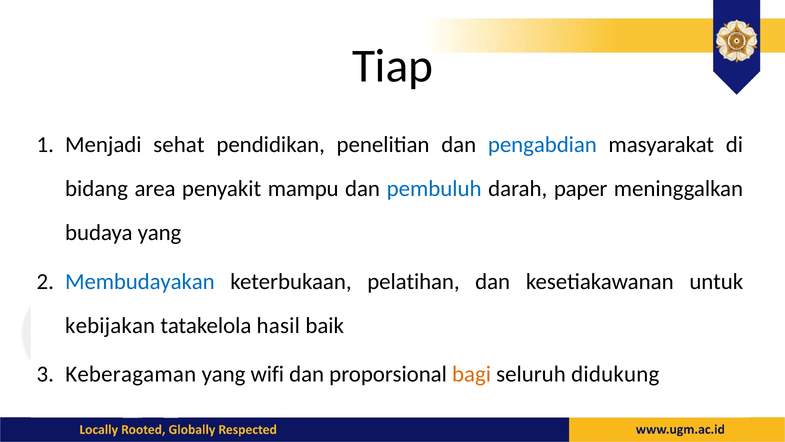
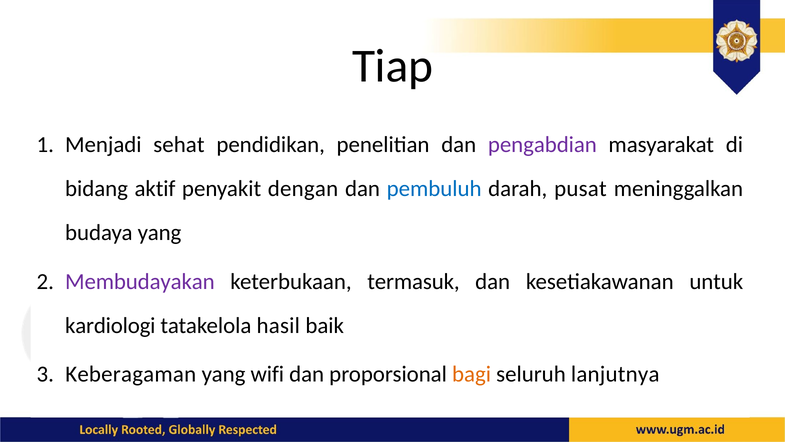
pengabdian colour: blue -> purple (542, 145)
area: area -> aktif (155, 189)
mampu: mampu -> dengan (303, 189)
paper: paper -> pusat (580, 189)
Membudayakan colour: blue -> purple (140, 281)
pelatihan: pelatihan -> termasuk (413, 281)
kebijakan: kebijakan -> kardiologi (110, 325)
didukung: didukung -> lanjutnya (615, 374)
